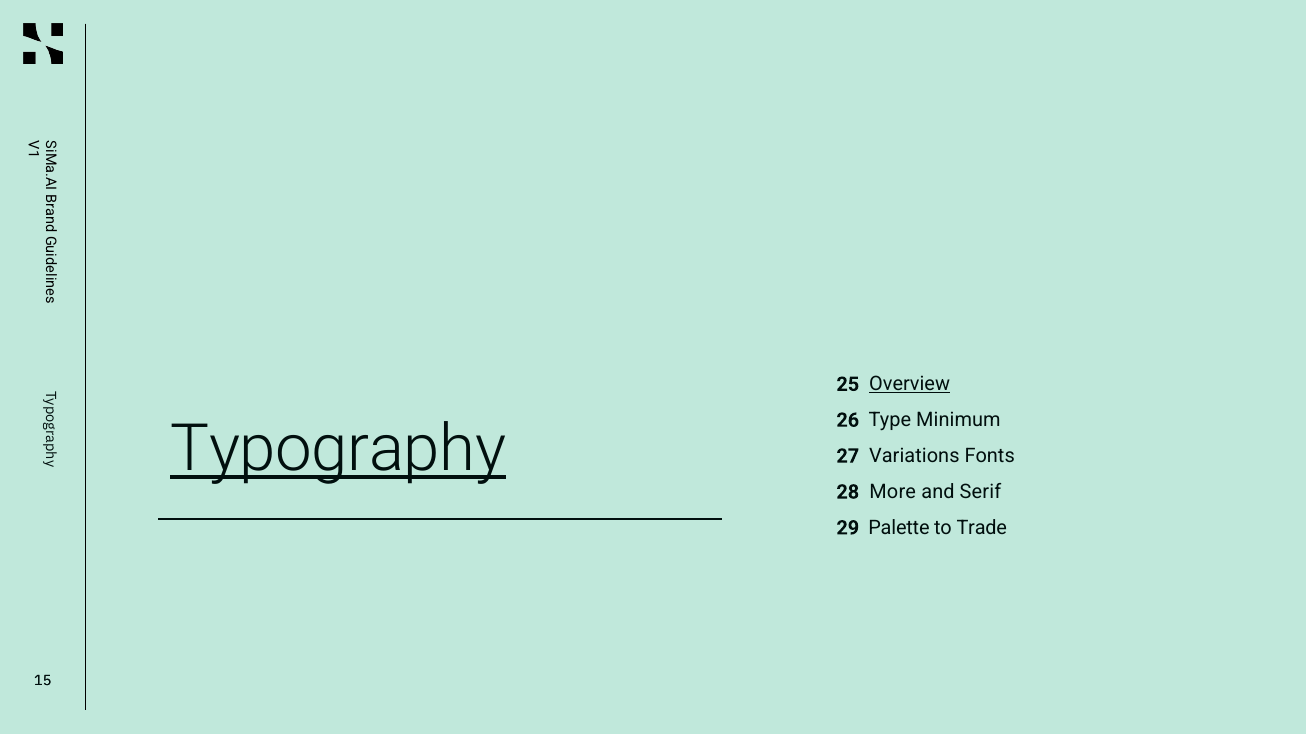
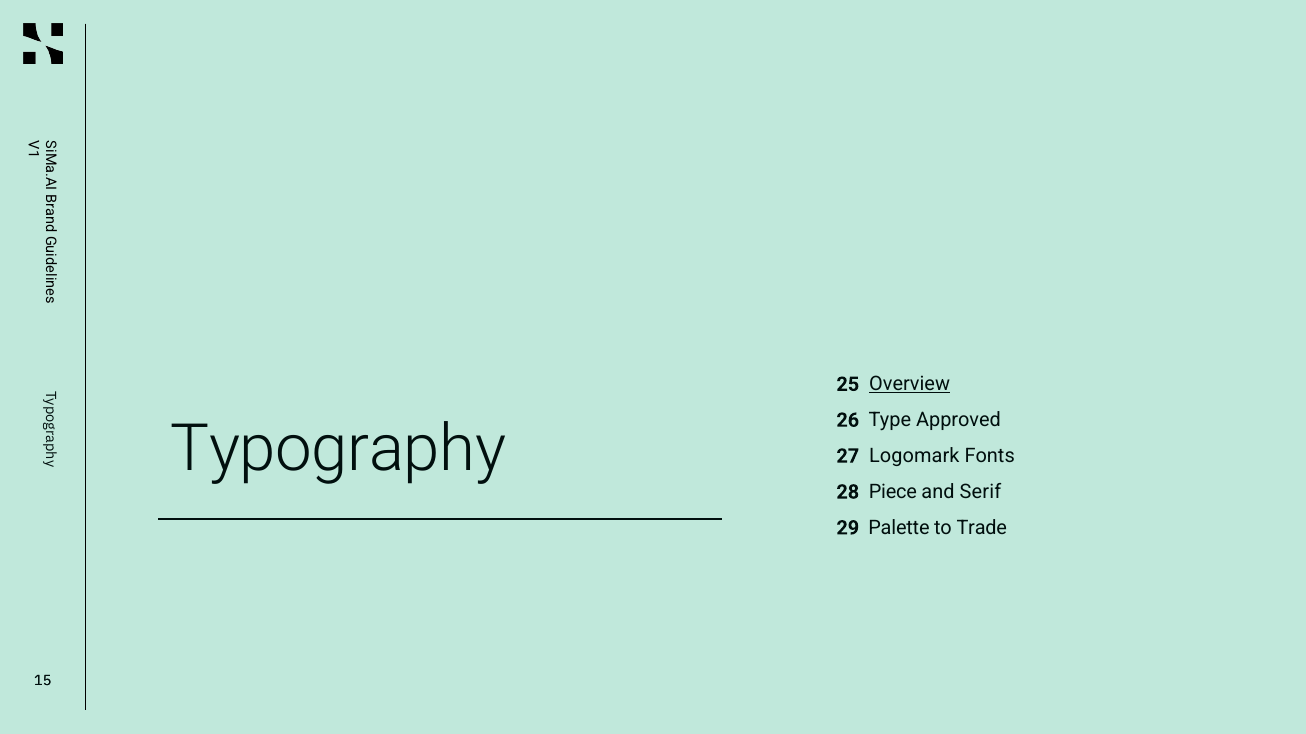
Minimum: Minimum -> Approved (959, 421)
Typography underline: present -> none (338, 449)
Variations: Variations -> Logomark (914, 456)
More: More -> Piece (893, 492)
